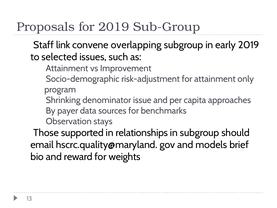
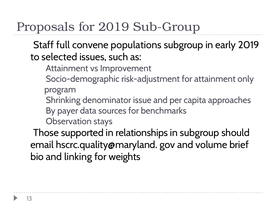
link: link -> full (63, 45)
overlapping: overlapping -> populations (136, 45)
models: models -> volume (211, 145)
reward: reward -> linking (78, 157)
